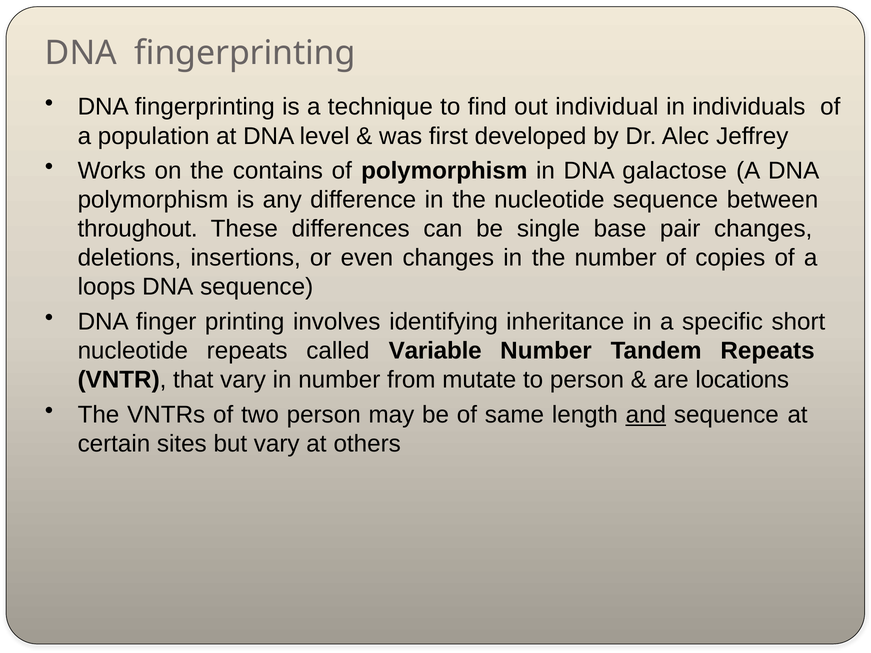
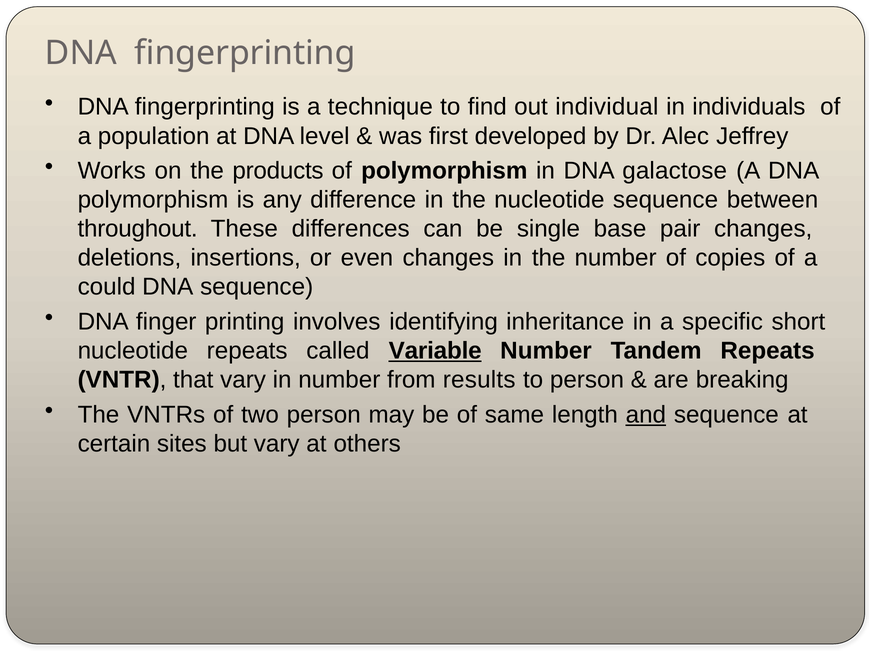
contains: contains -> products (278, 171)
loops: loops -> could (107, 287)
Variable underline: none -> present (435, 351)
mutate: mutate -> results (479, 380)
locations: locations -> breaking (742, 380)
